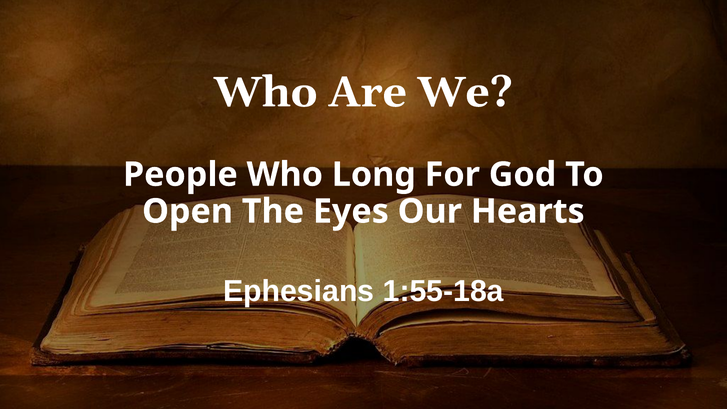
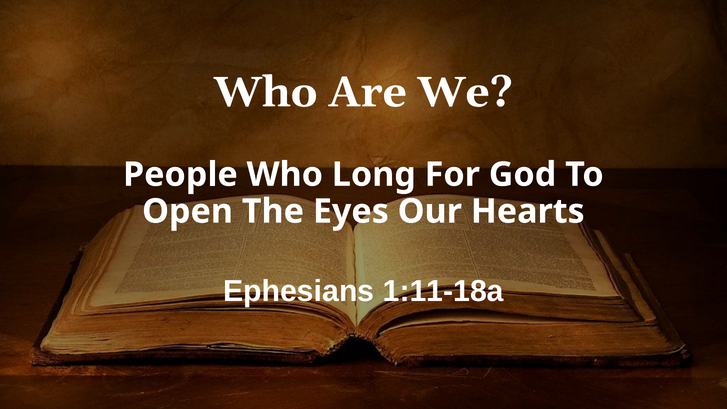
1:55-18a: 1:55-18a -> 1:11-18a (443, 291)
